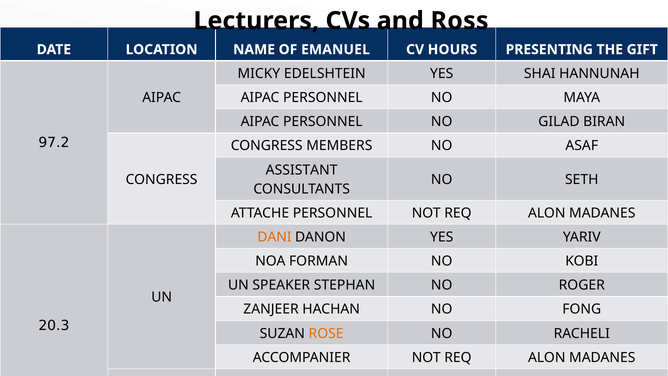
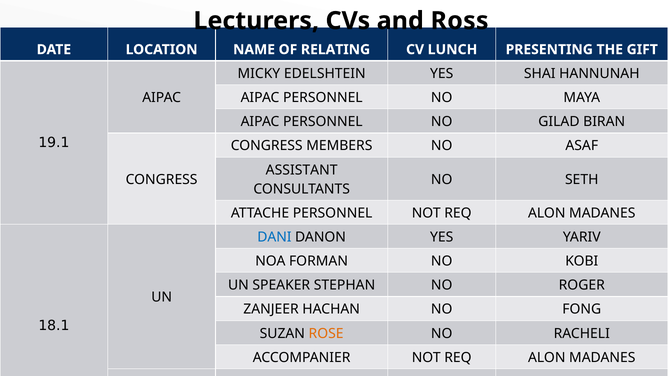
EMANUEL: EMANUEL -> RELATING (336, 50)
HOURS: HOURS -> LUNCH (452, 50)
97.2: 97.2 -> 19.1 (54, 143)
DANI colour: orange -> blue (274, 237)
20.3: 20.3 -> 18.1 (54, 325)
